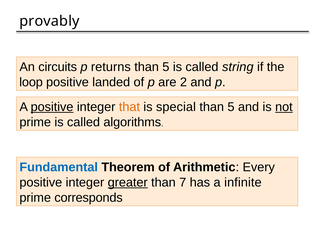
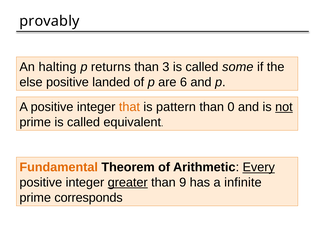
circuits: circuits -> halting (58, 67)
5: 5 -> 3 (166, 67)
string: string -> some (238, 67)
loop: loop -> else (31, 82)
2: 2 -> 6 (183, 82)
positive underline: present -> none (52, 107)
special: special -> pattern (176, 107)
5: 5 -> 0 (231, 107)
algorithms: algorithms -> equivalent (132, 122)
Fundamental colour: blue -> orange (59, 167)
Every underline: none -> present (259, 167)
7: 7 -> 9 (183, 182)
